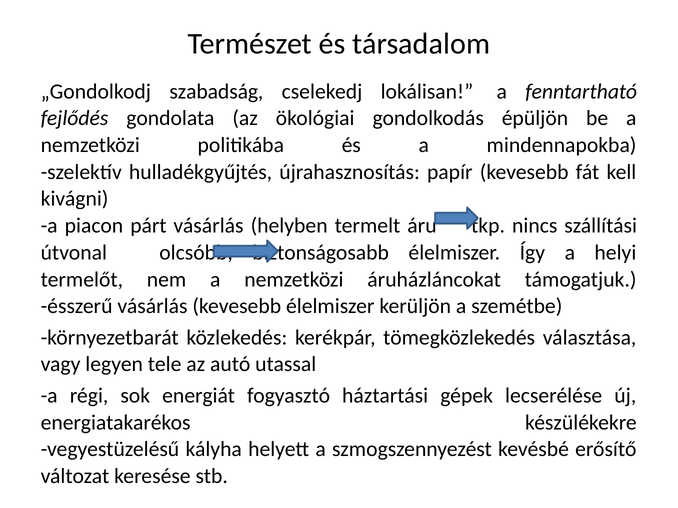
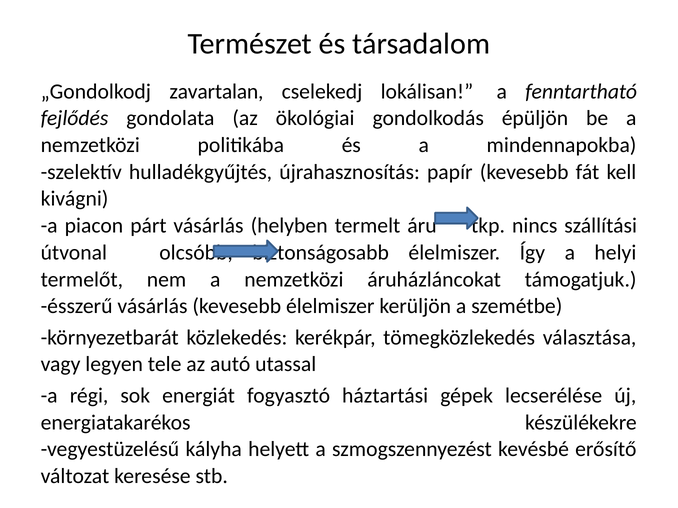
szabadság: szabadság -> zavartalan (216, 92)
